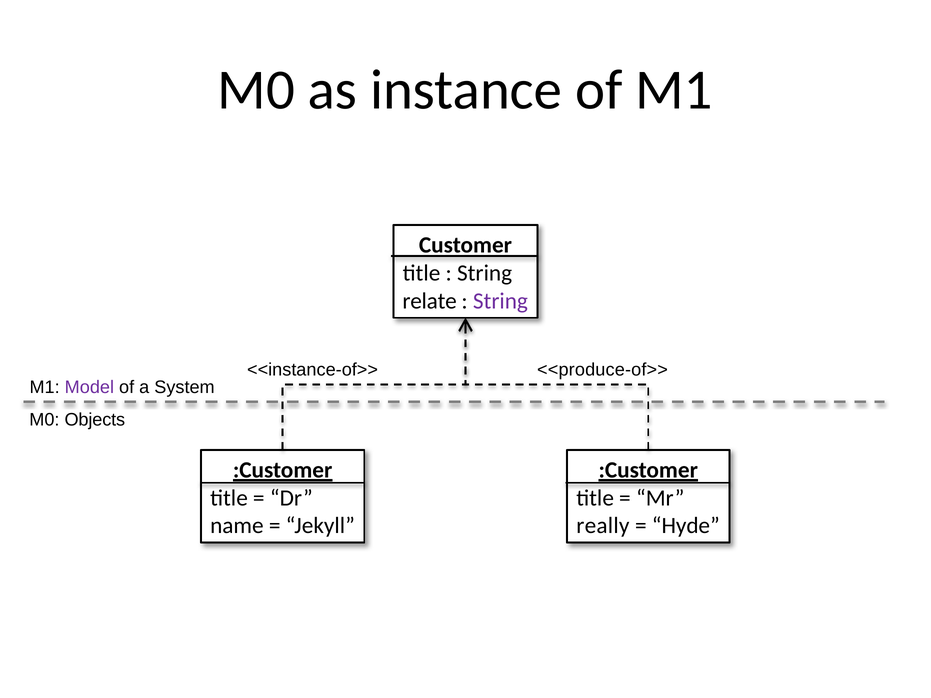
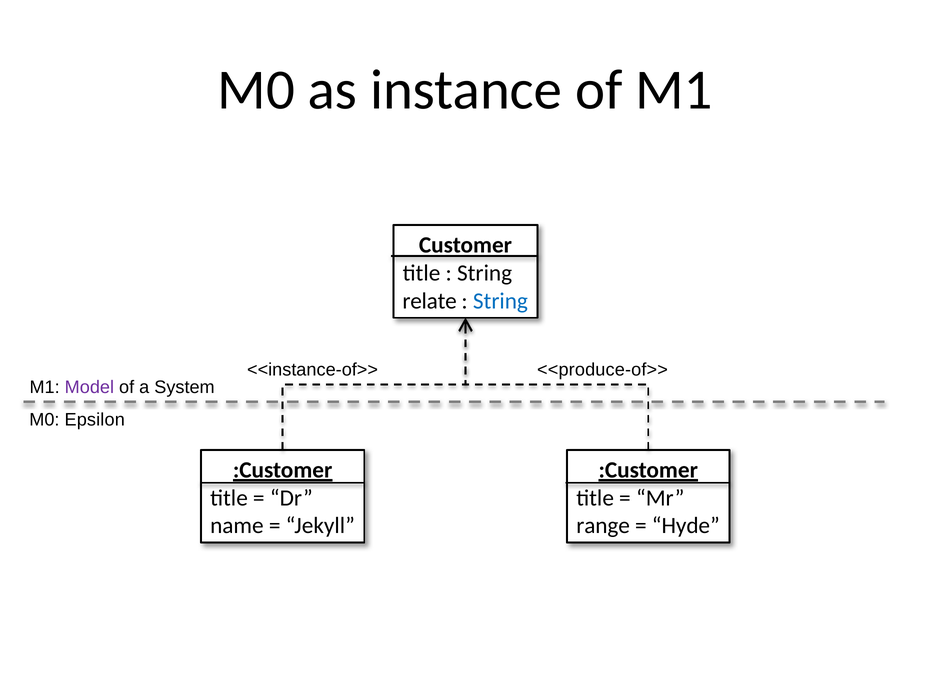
String colour: purple -> blue (500, 301)
Objects: Objects -> Epsilon (95, 420)
really: really -> range (603, 526)
